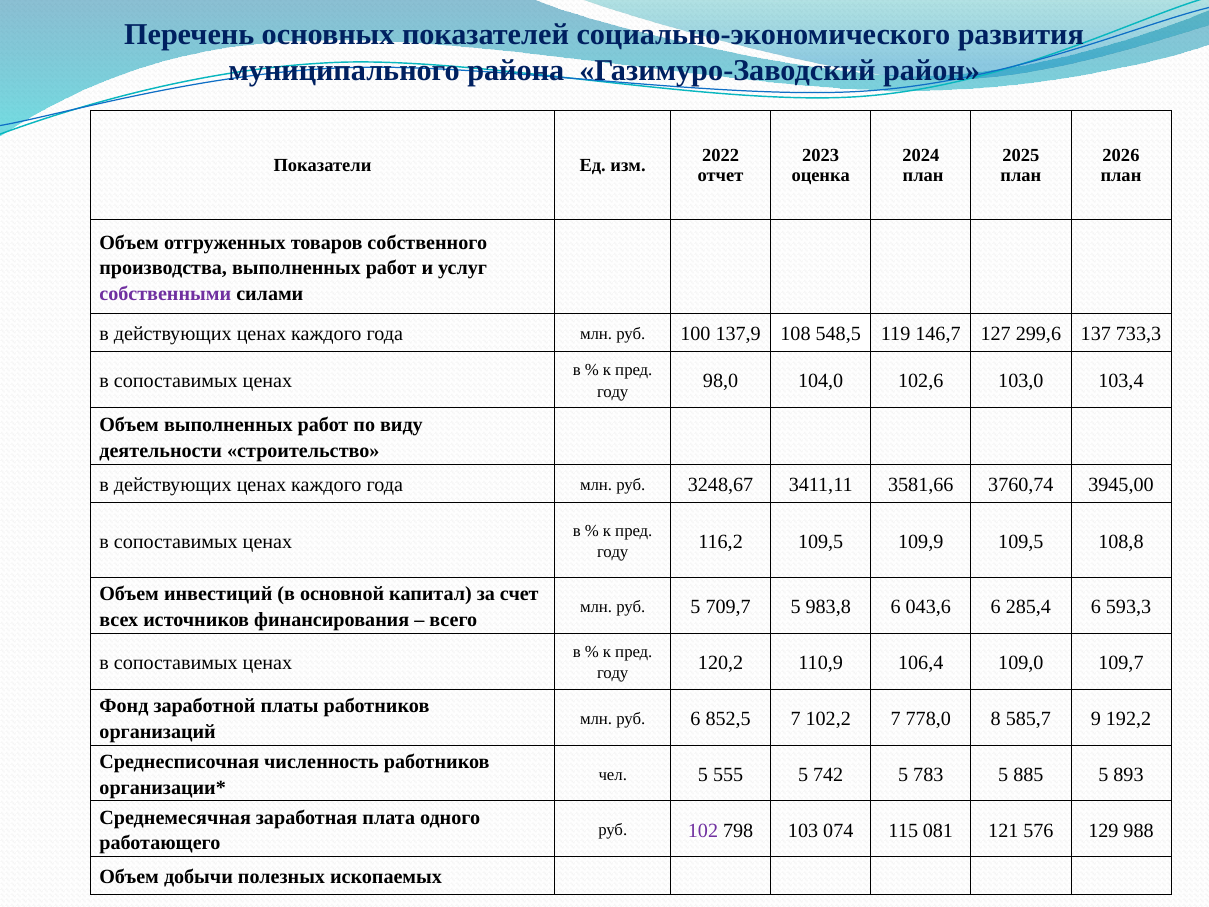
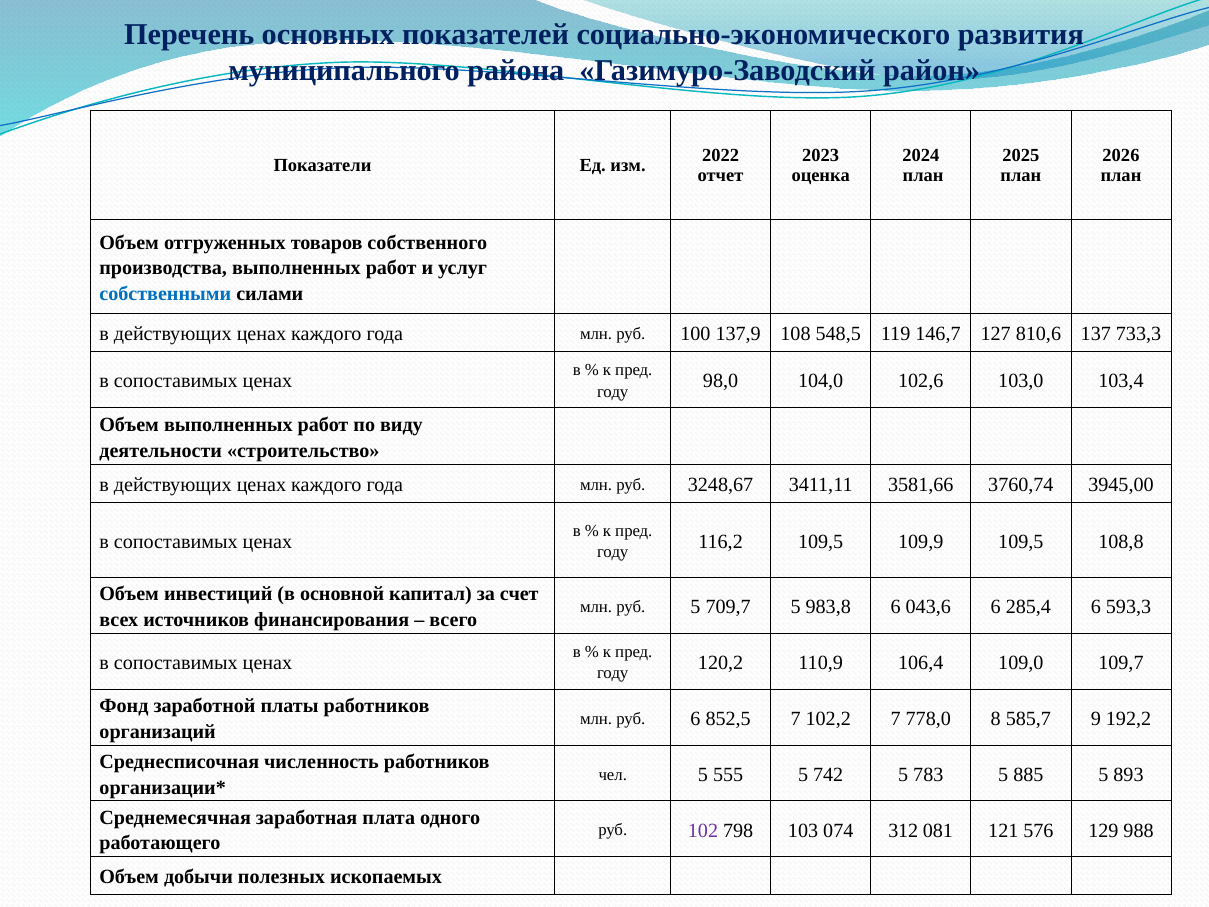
собственными colour: purple -> blue (165, 294)
299,6: 299,6 -> 810,6 (1038, 334)
115: 115 -> 312 (903, 830)
